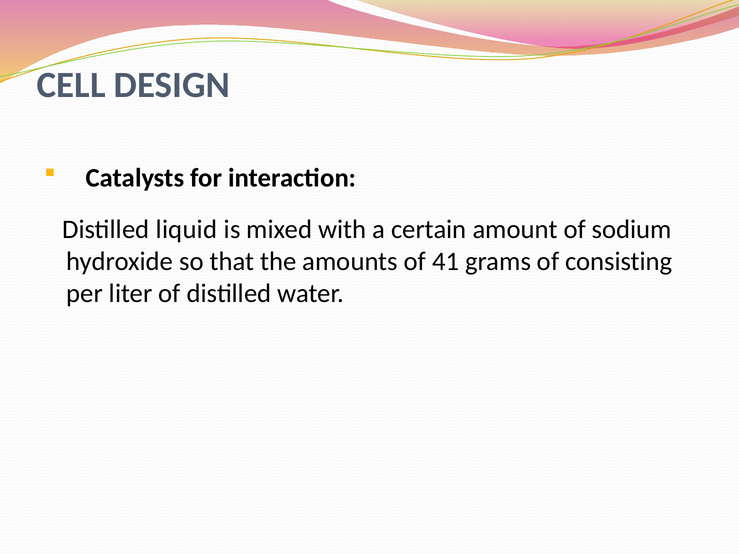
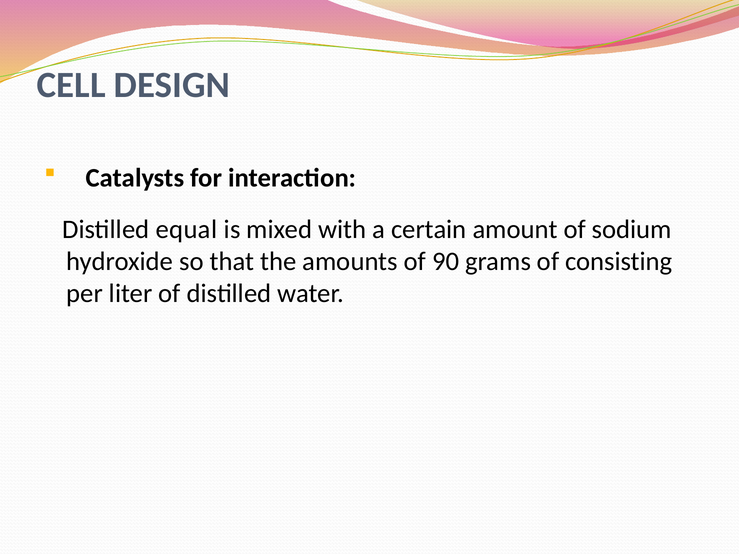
liquid: liquid -> equal (187, 230)
41: 41 -> 90 (446, 262)
